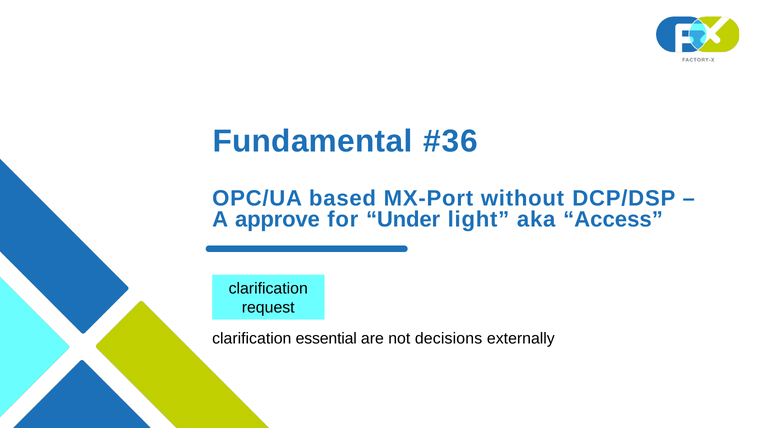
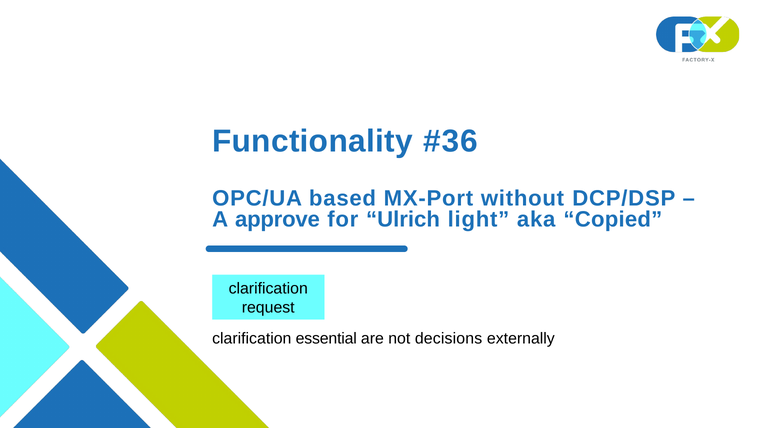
Fundamental: Fundamental -> Functionality (313, 141)
Under: Under -> Ulrich (403, 219)
Access: Access -> Copied (613, 219)
